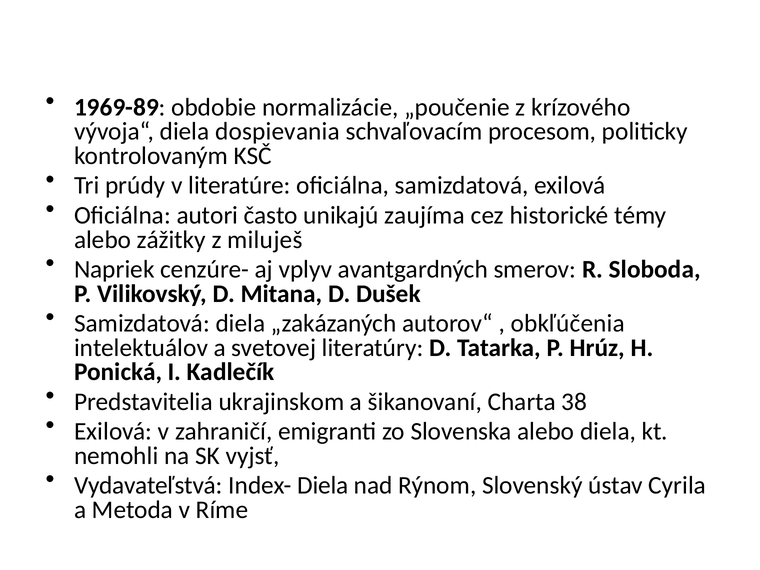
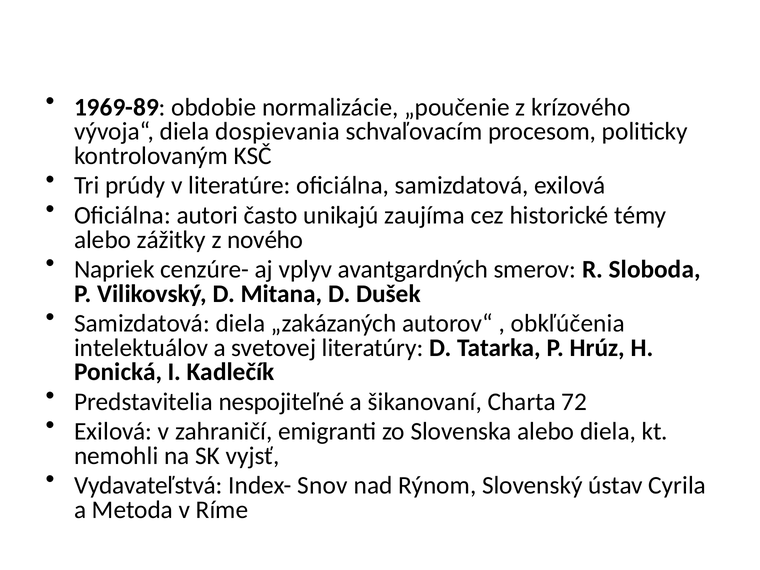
miluješ: miluješ -> nového (265, 240)
ukrajinskom: ukrajinskom -> nespojiteľné (281, 402)
38: 38 -> 72 (574, 402)
Index- Diela: Diela -> Snov (323, 486)
